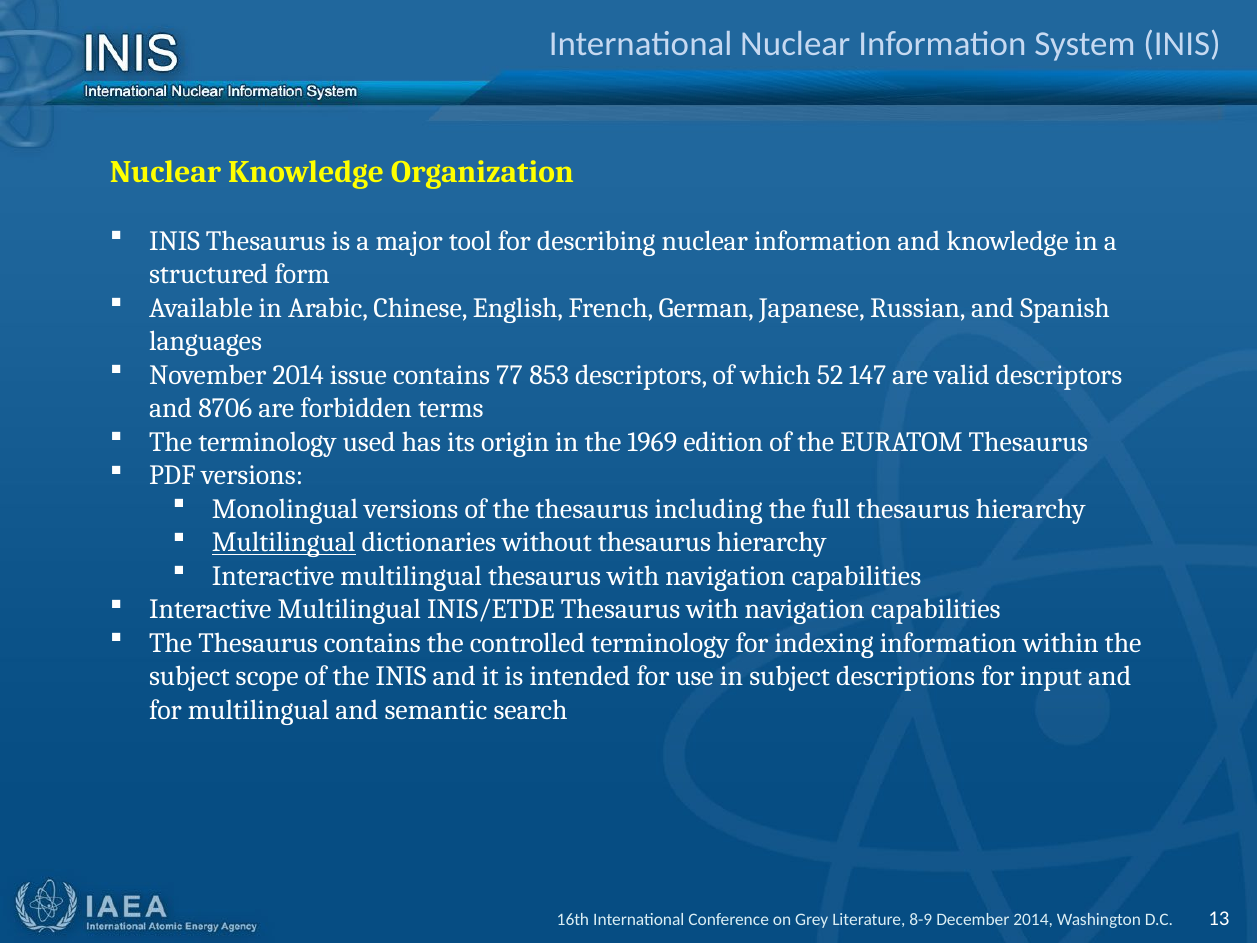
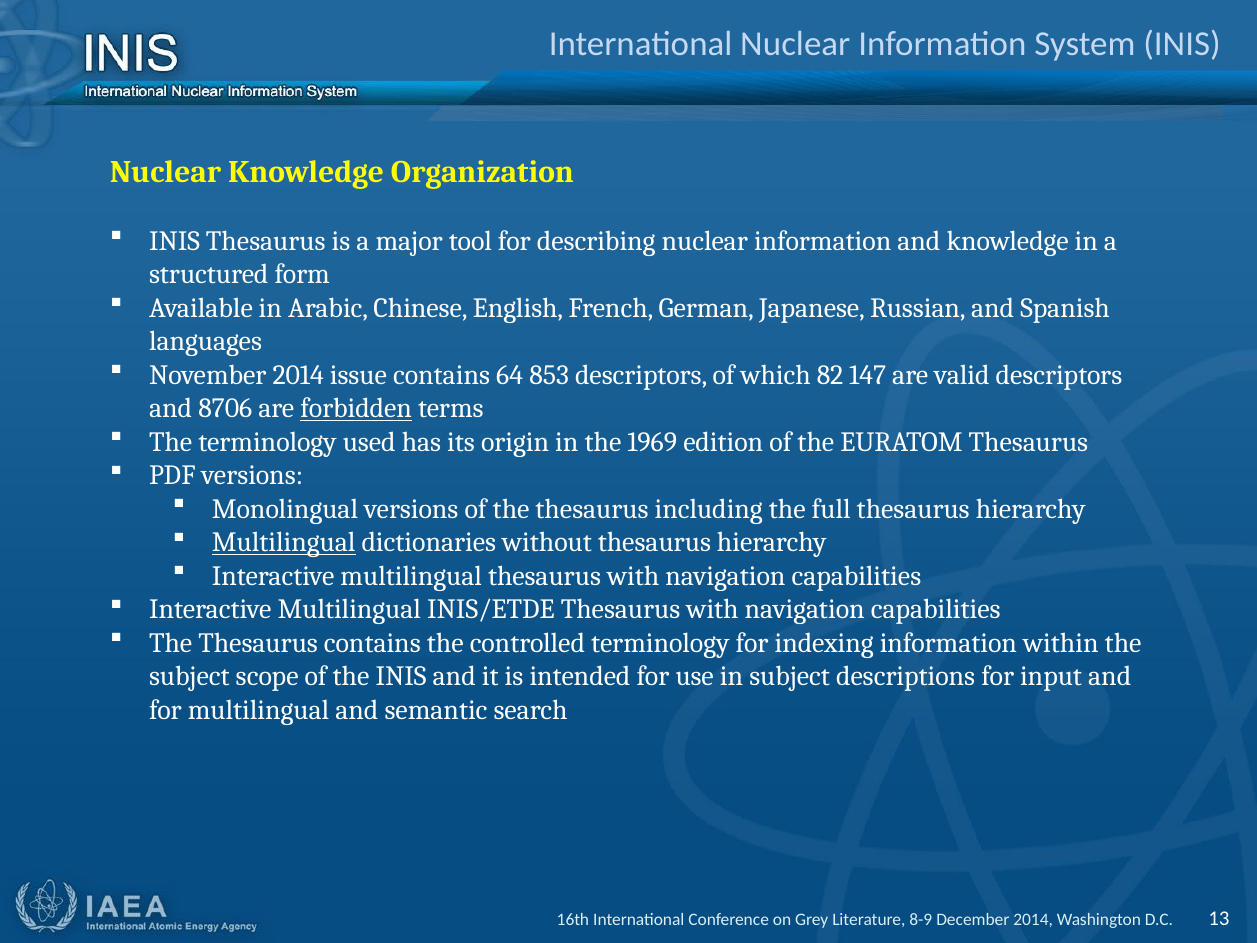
77: 77 -> 64 (510, 375)
52: 52 -> 82 (830, 375)
forbidden underline: none -> present (356, 408)
